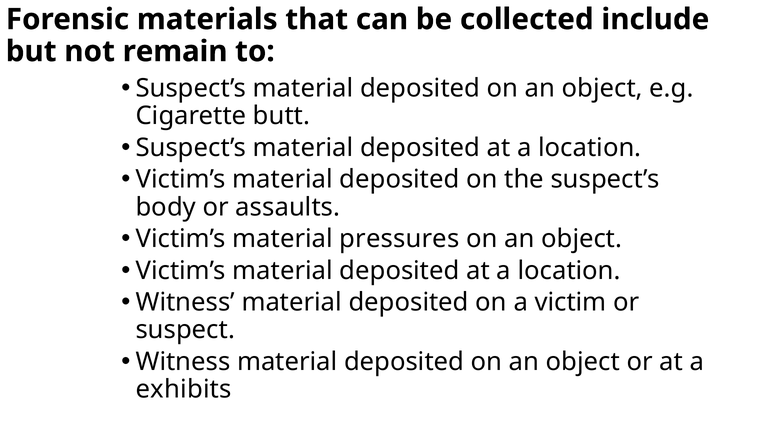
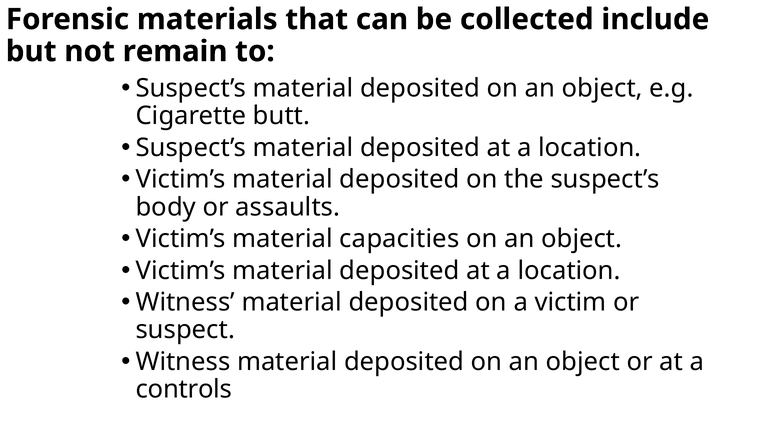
pressures: pressures -> capacities (399, 239)
exhibits: exhibits -> controls (184, 390)
